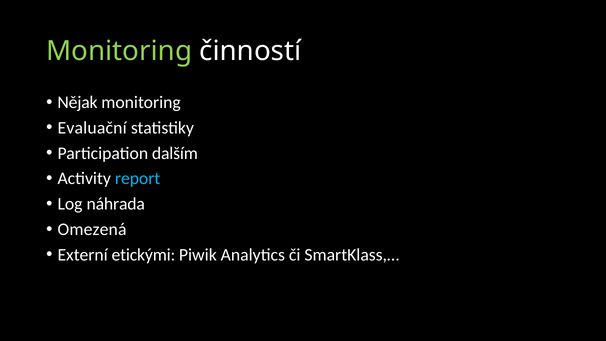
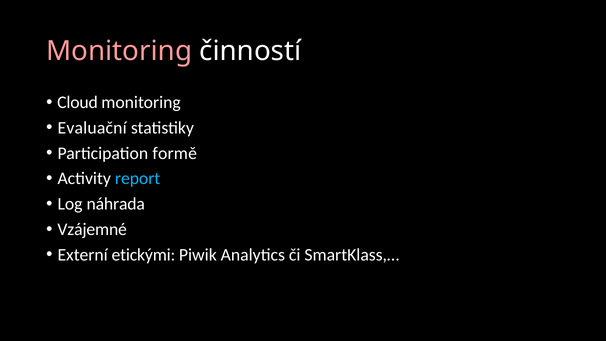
Monitoring colour: light green -> pink (119, 51)
Nějak: Nějak -> Cloud (78, 102)
dalším: dalším -> formě (175, 153)
Omezená: Omezená -> Vzájemné (92, 229)
